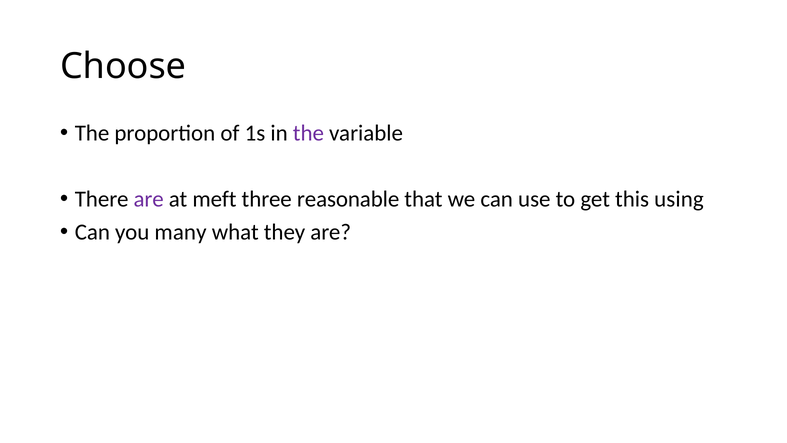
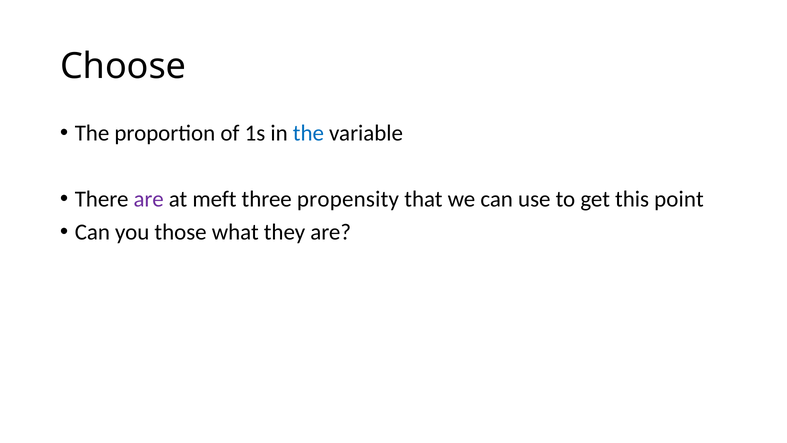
the colour: purple -> blue (308, 133)
reasonable: reasonable -> propensity (348, 199)
using: using -> point (679, 199)
many: many -> those (181, 232)
